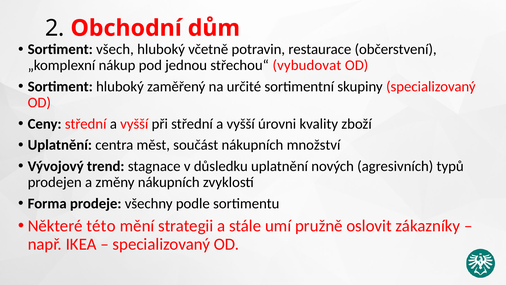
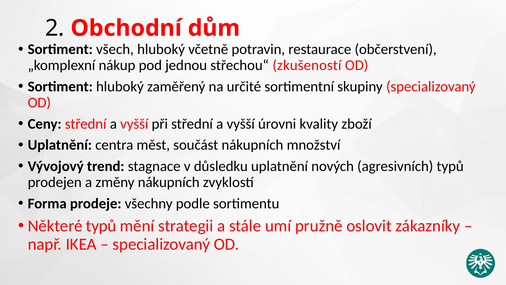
vybudovat: vybudovat -> zkušeností (307, 65)
Některé této: této -> typů (101, 226)
